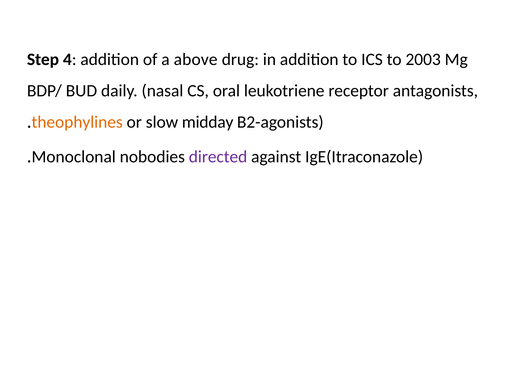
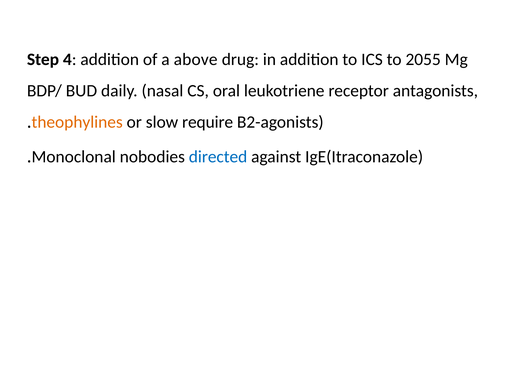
2003: 2003 -> 2055 (423, 60)
midday: midday -> require (208, 122)
directed colour: purple -> blue (218, 157)
